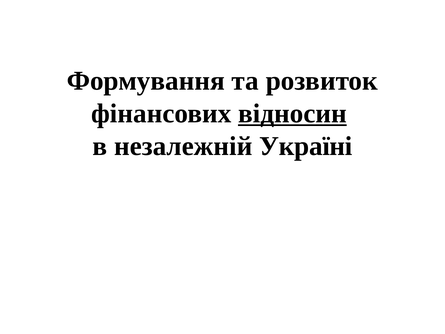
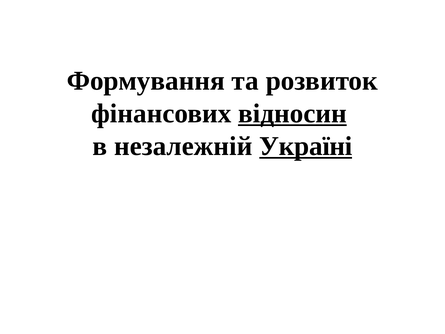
Україні underline: none -> present (306, 146)
